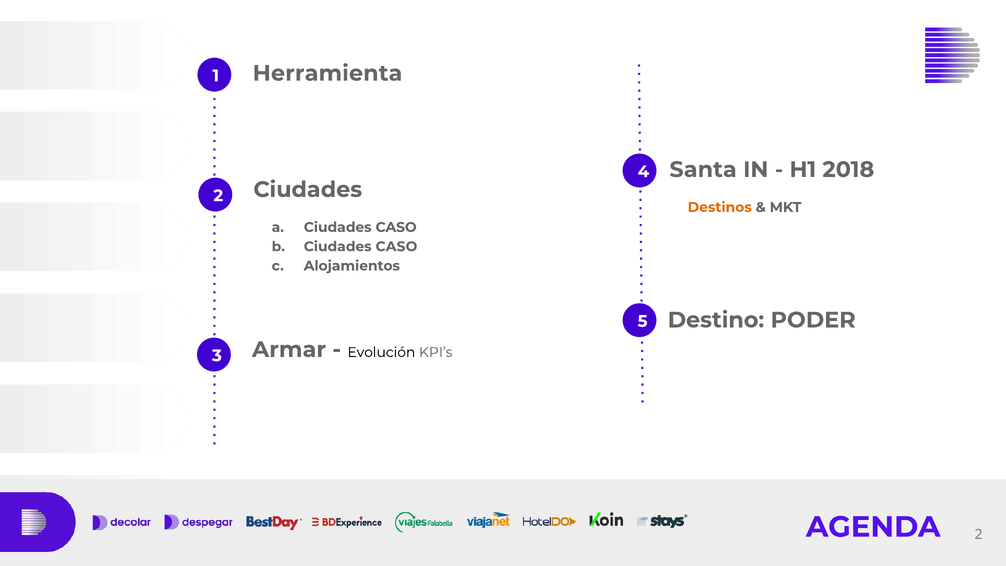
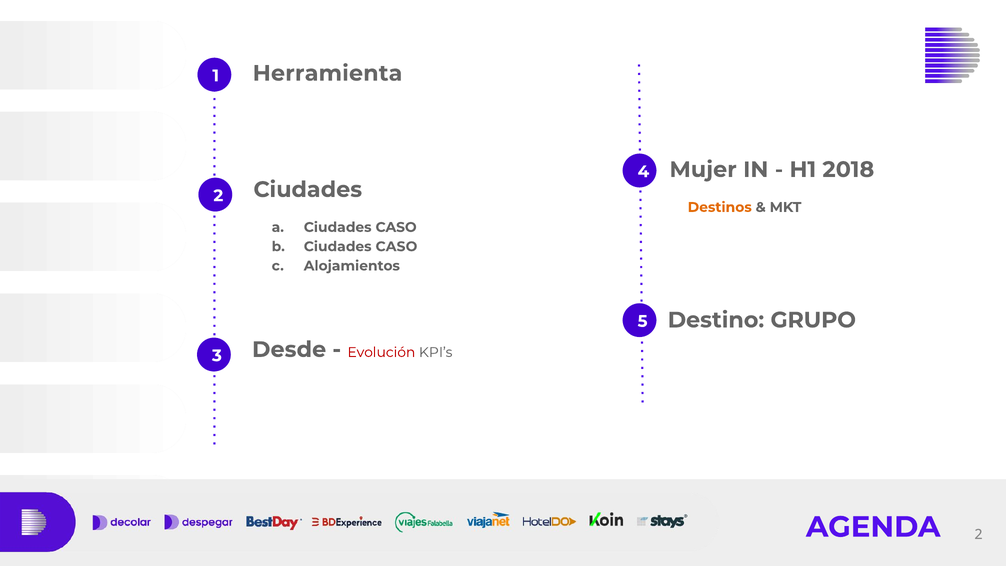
Santa: Santa -> Mujer (703, 170)
PODER: PODER -> GRUPO (813, 320)
Armar: Armar -> Desde (289, 349)
Evolución colour: black -> red (381, 352)
